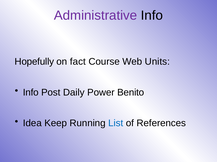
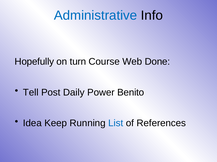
Administrative colour: purple -> blue (96, 15)
fact: fact -> turn (78, 62)
Units: Units -> Done (157, 62)
Info: Info -> Tell (31, 93)
